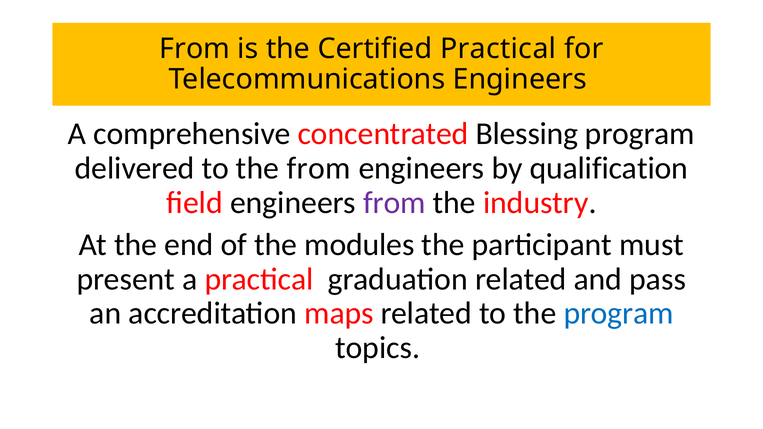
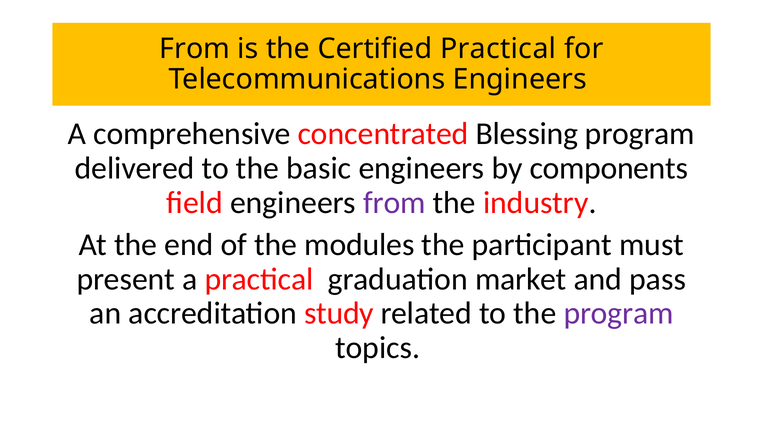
the from: from -> basic (319, 168)
qualification: qualification -> components (609, 168)
graduation related: related -> market (521, 279)
maps: maps -> study (339, 314)
program colour: blue -> purple (619, 314)
